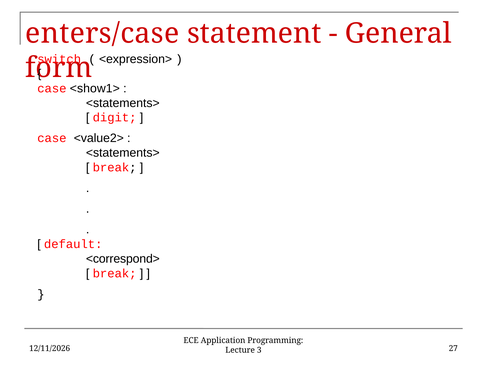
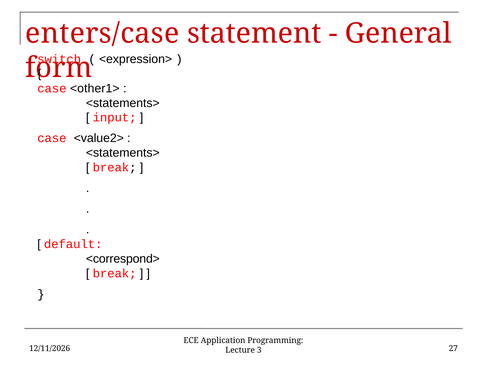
<show1>: <show1> -> <other1> (95, 88)
digit: digit -> input (115, 118)
